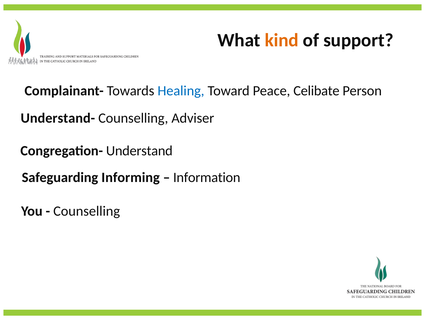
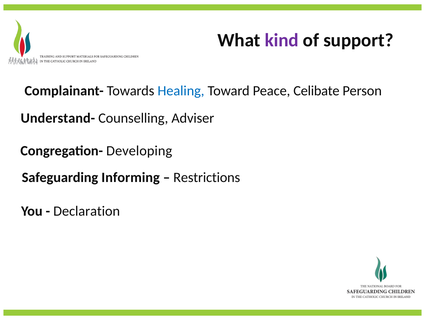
kind colour: orange -> purple (282, 40)
Understand: Understand -> Developing (139, 151)
Information: Information -> Restrictions (207, 177)
Counselling: Counselling -> Declaration (87, 211)
